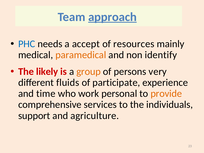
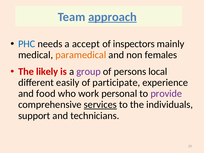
resources: resources -> inspectors (134, 44)
identify: identify -> females (161, 55)
group colour: orange -> purple (89, 72)
very: very -> local (158, 72)
fluids: fluids -> easily (68, 83)
time: time -> food (46, 94)
provide colour: orange -> purple (166, 94)
services underline: none -> present (100, 105)
agriculture: agriculture -> technicians (95, 116)
